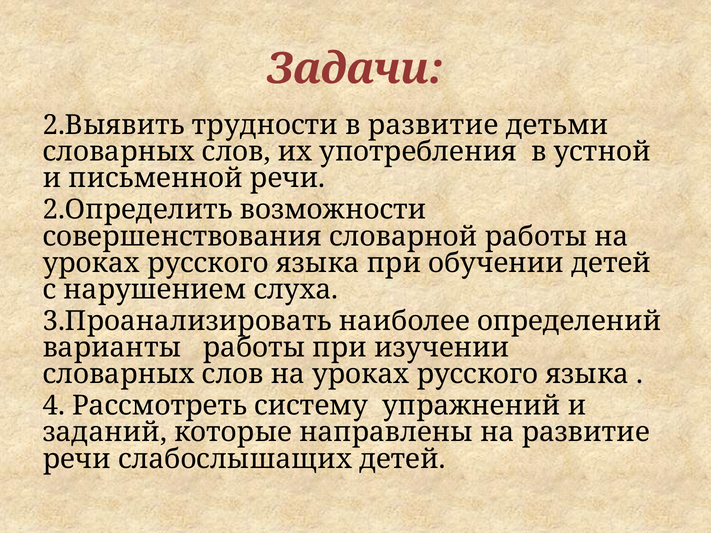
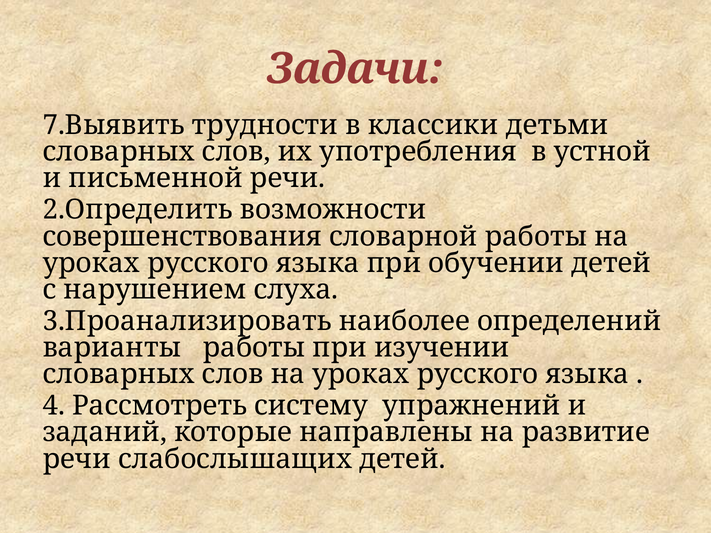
2.Выявить: 2.Выявить -> 7.Выявить (114, 125)
в развитие: развитие -> классики (433, 125)
